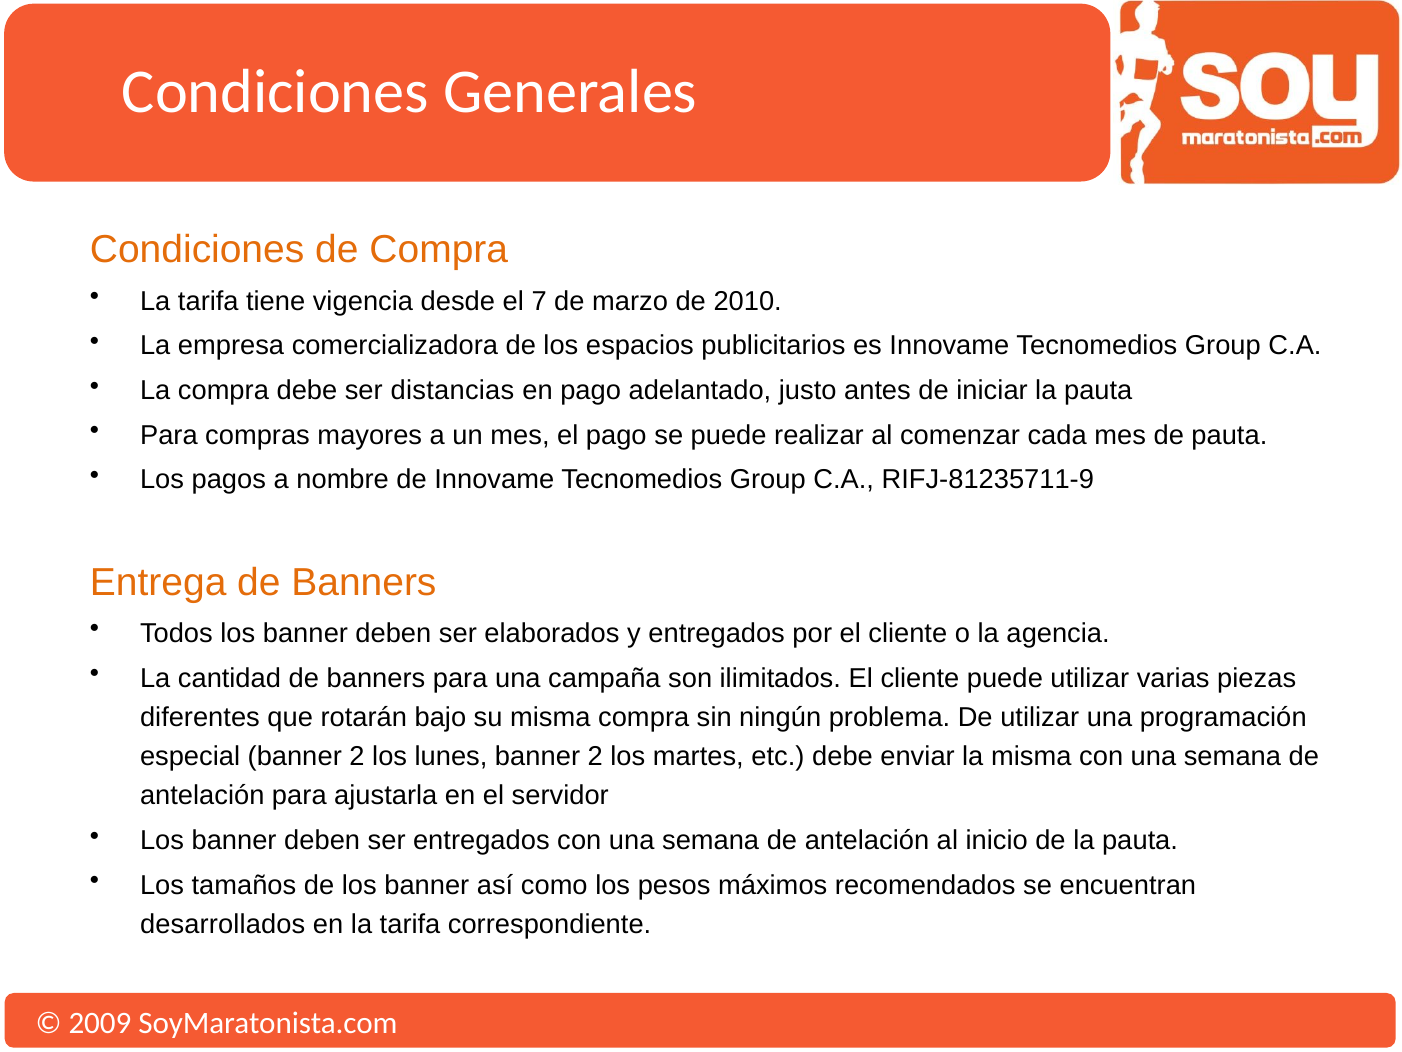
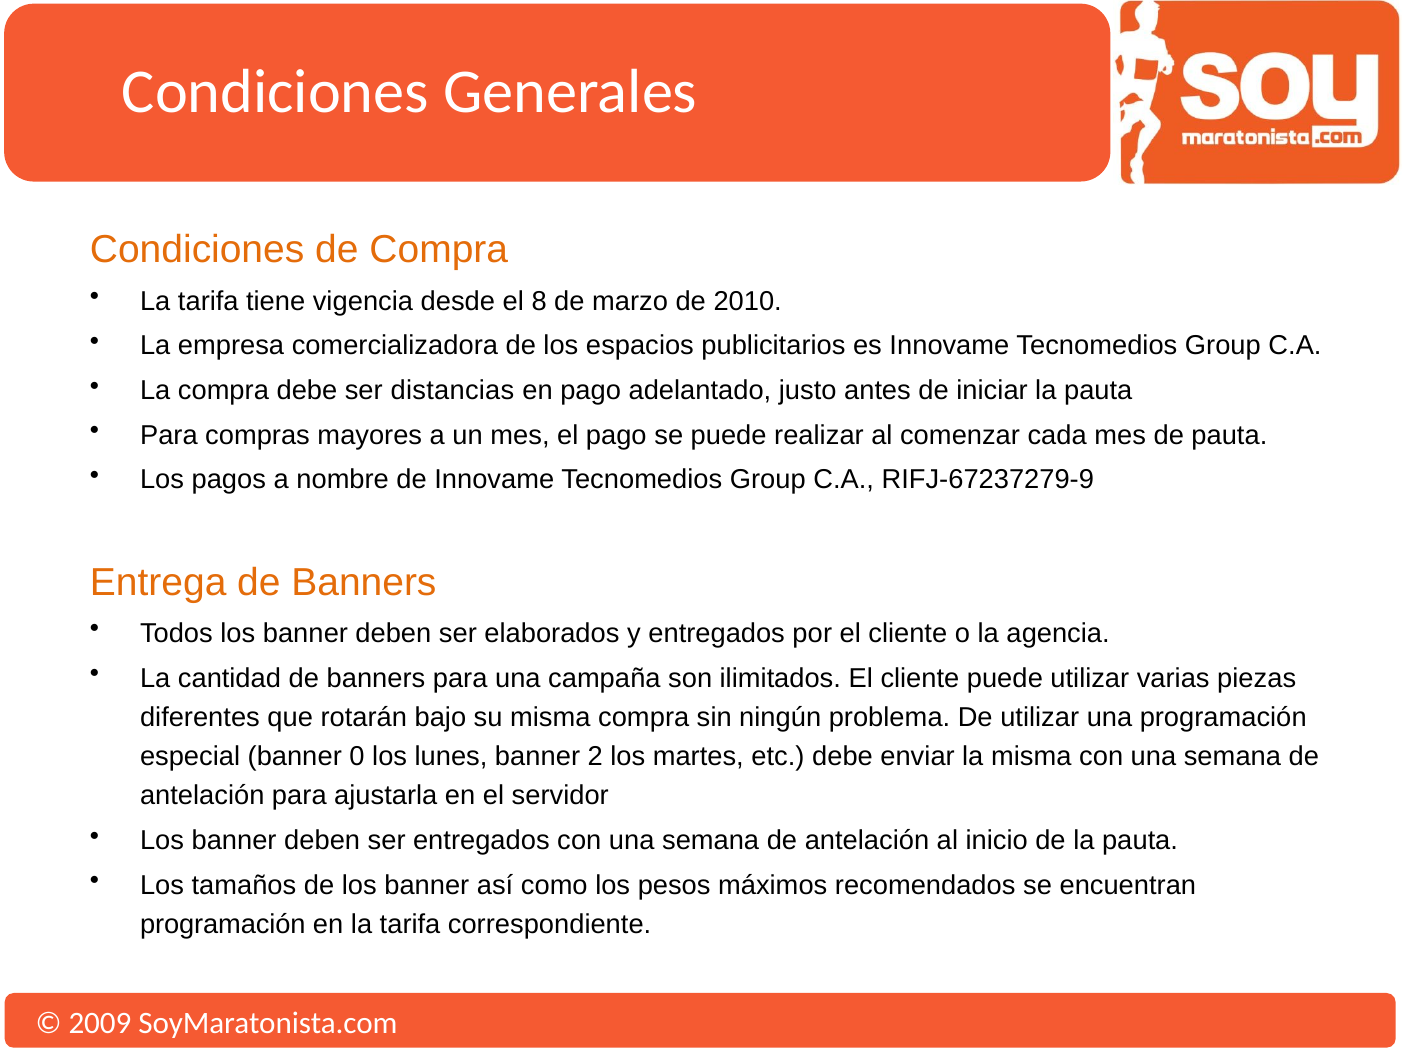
7: 7 -> 8 (539, 301)
RIFJ-81235711-9: RIFJ-81235711-9 -> RIFJ-67237279-9 (988, 480)
especial banner 2: 2 -> 0 (357, 756)
desarrollados: desarrollados -> programación (223, 924)
